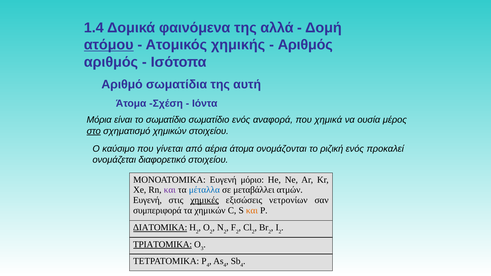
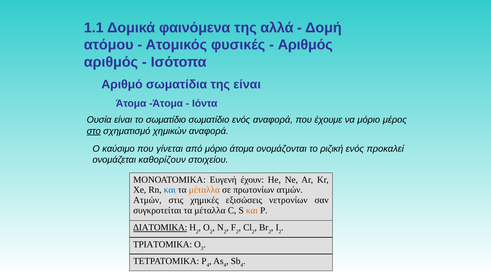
1.4: 1.4 -> 1.1 (94, 28)
ατόμου underline: present -> none (109, 45)
χημικής: χημικής -> φυσικές (238, 45)
της αυτή: αυτή -> είναι (247, 85)
Άτομα Σχέση: Σχέση -> Άτομα (166, 104)
Μόρια: Μόρια -> Ουσία (99, 120)
χημικά: χημικά -> έχουμε (328, 120)
να ουσία: ουσία -> μόριο (369, 120)
χημικών στοιχείου: στοιχείου -> αναφορά (209, 131)
από αέρια: αέρια -> μόριο (216, 149)
διαφορετικό: διαφορετικό -> καθορίζουν (162, 160)
μόριο: μόριο -> έχουν (252, 180)
και colour: purple -> blue (170, 190)
μέταλλα colour: blue -> orange (204, 190)
μεταβάλλει: μεταβάλλει -> πρωτονίων (254, 190)
Ευγενή: Ευγενή -> Ατμών (147, 200)
χημικές underline: present -> none (205, 200)
συμπεριφορά: συμπεριφορά -> συγκροτείται (157, 210)
χημικών: χημικών -> μέταλλα (210, 210)
ΤΡΙΑΤΟΜΙΚΑ underline: present -> none (163, 244)
